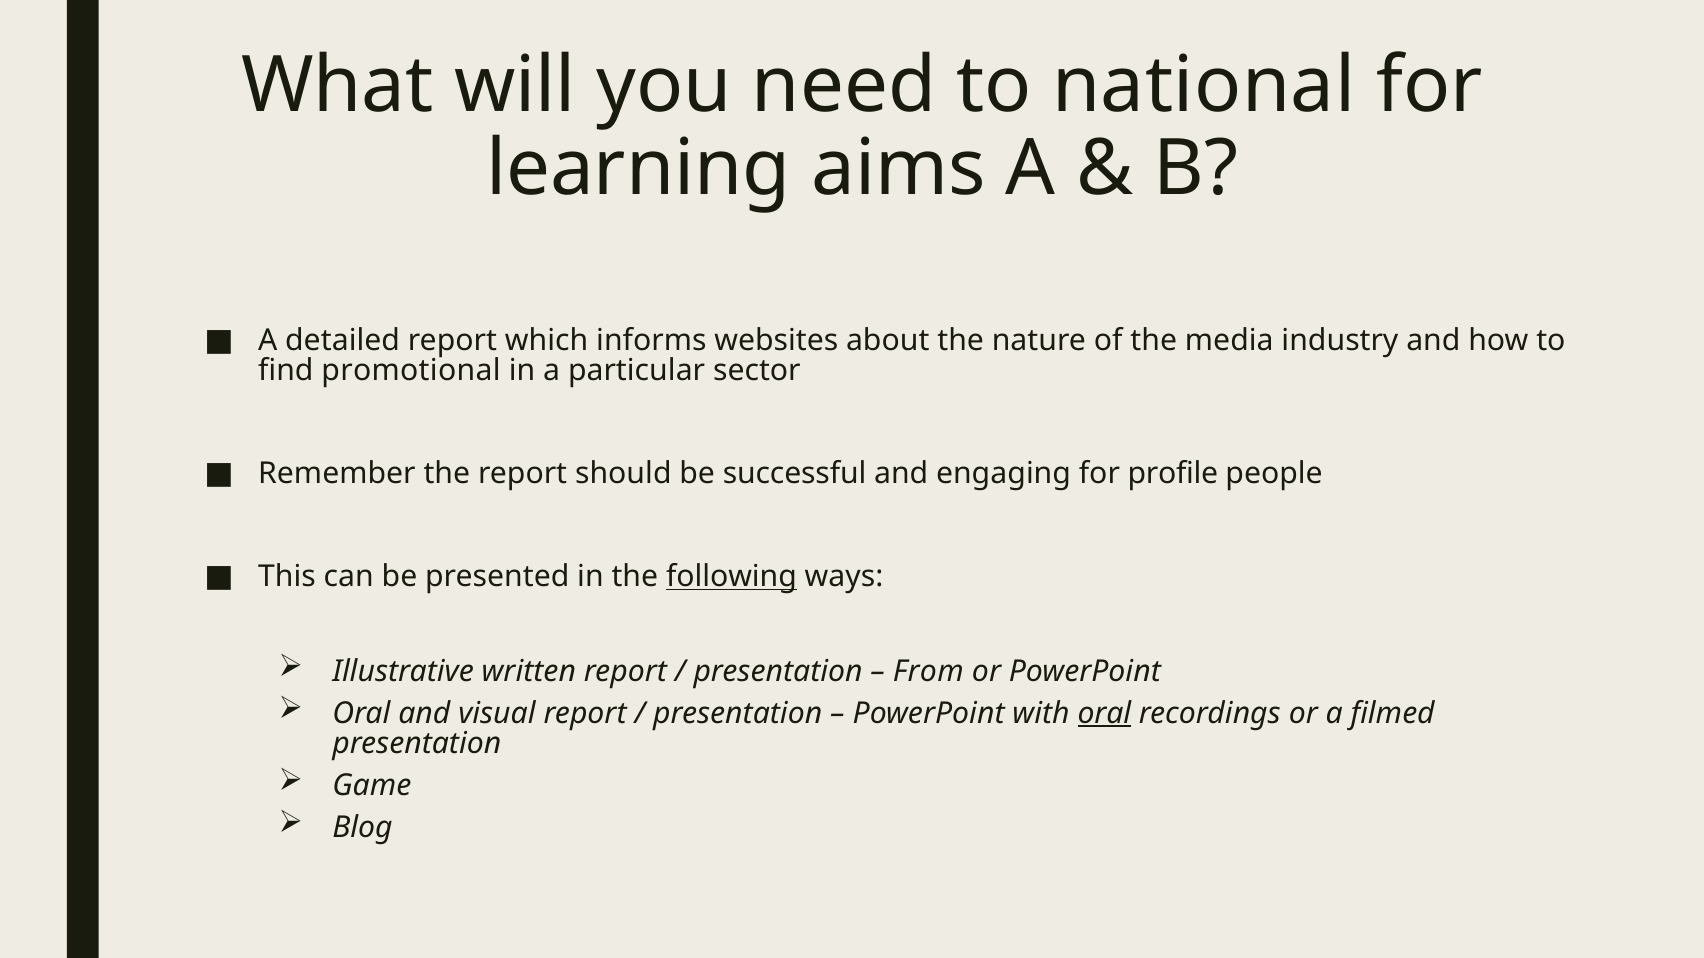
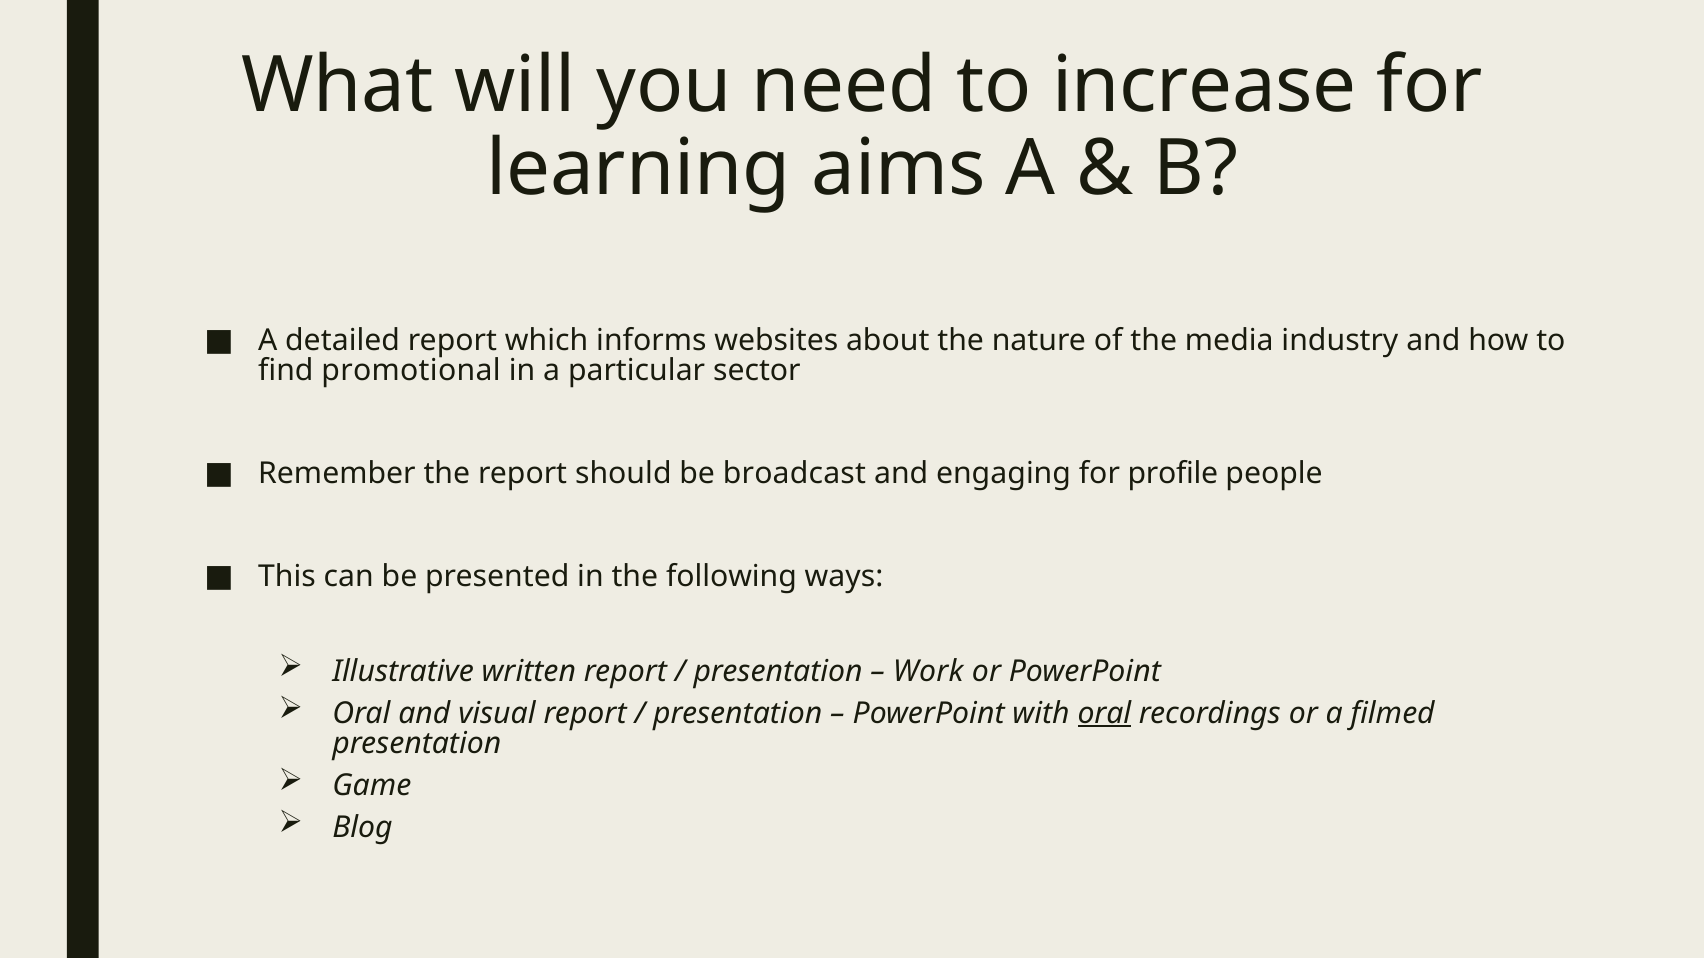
national: national -> increase (1204, 86)
successful: successful -> broadcast (794, 474)
following underline: present -> none (731, 577)
From: From -> Work (928, 672)
